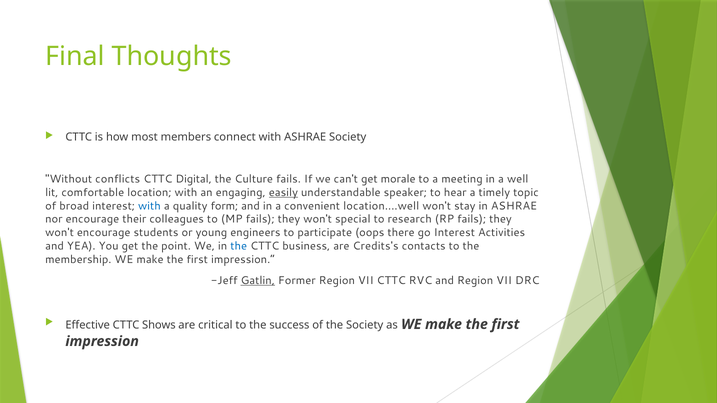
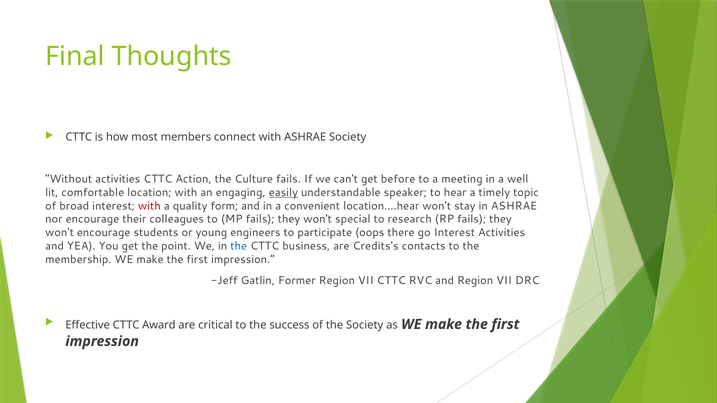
Without conflicts: conflicts -> activities (118, 179)
Digital: Digital -> Action (194, 179)
morale: morale -> before (398, 179)
with colour: blue -> red (149, 206)
location....well: location....well -> location....hear (381, 206)
Gatlin underline: present -> none (258, 281)
Shows: Shows -> Award (159, 325)
